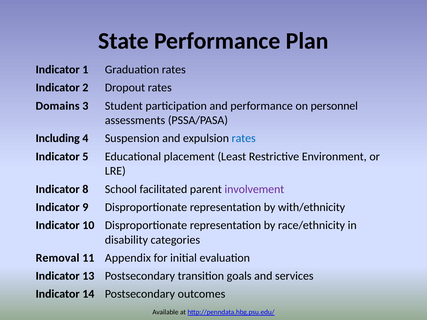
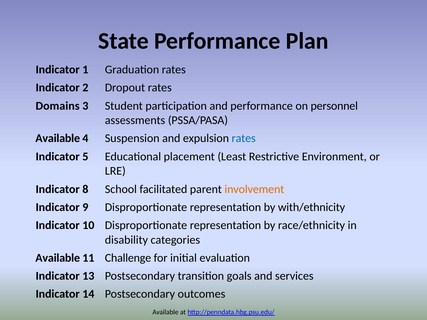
Including: Including -> Available (58, 139)
involvement colour: purple -> orange (254, 189)
Removal: Removal -> Available (58, 258)
Appendix: Appendix -> Challenge (128, 258)
